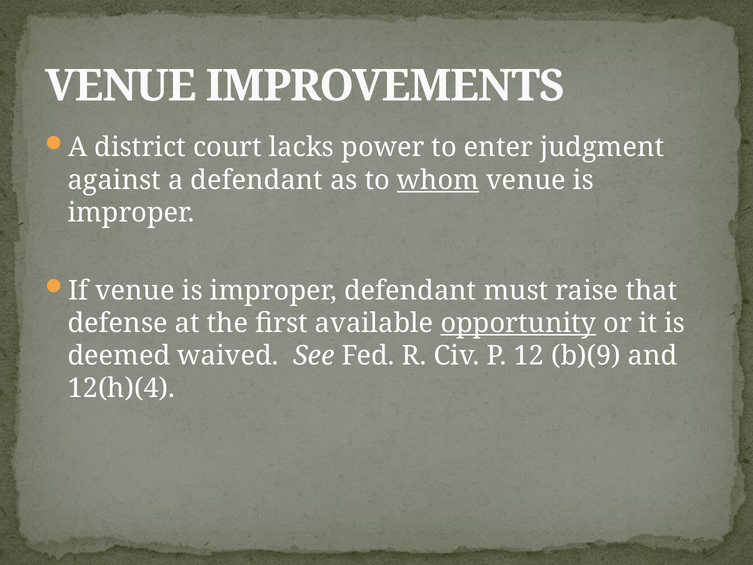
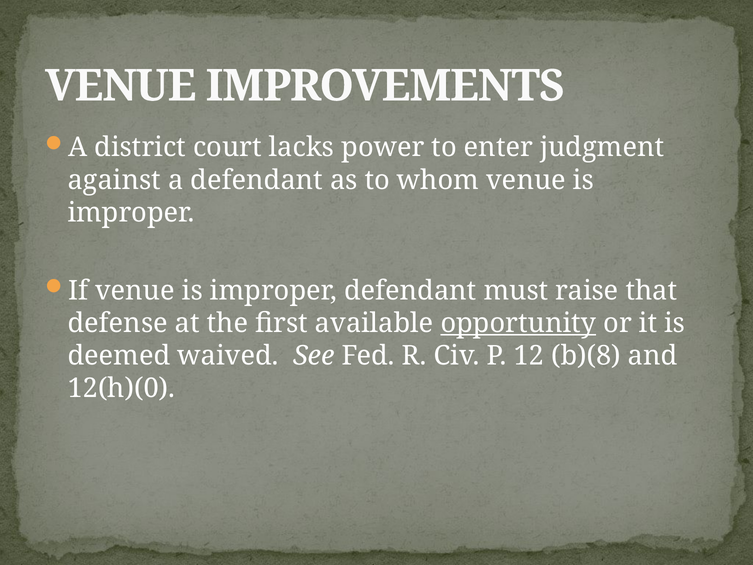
whom underline: present -> none (438, 180)
b)(9: b)(9 -> b)(8 (586, 356)
12(h)(4: 12(h)(4 -> 12(h)(0 (121, 388)
